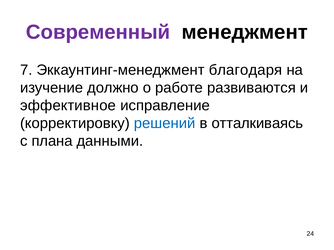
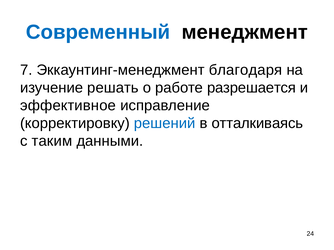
Современный colour: purple -> blue (98, 32)
должно: должно -> решать (113, 88)
развиваются: развиваются -> разрешается (252, 88)
плана: плана -> таким (52, 141)
